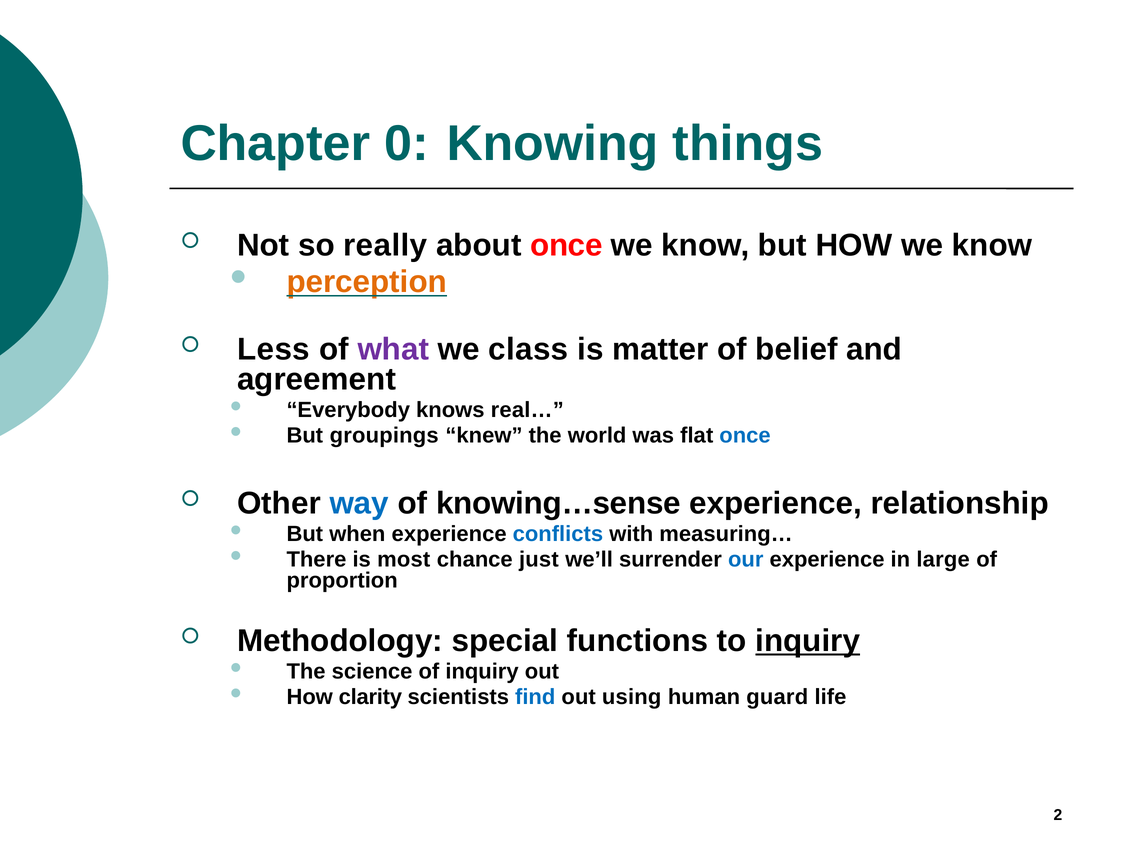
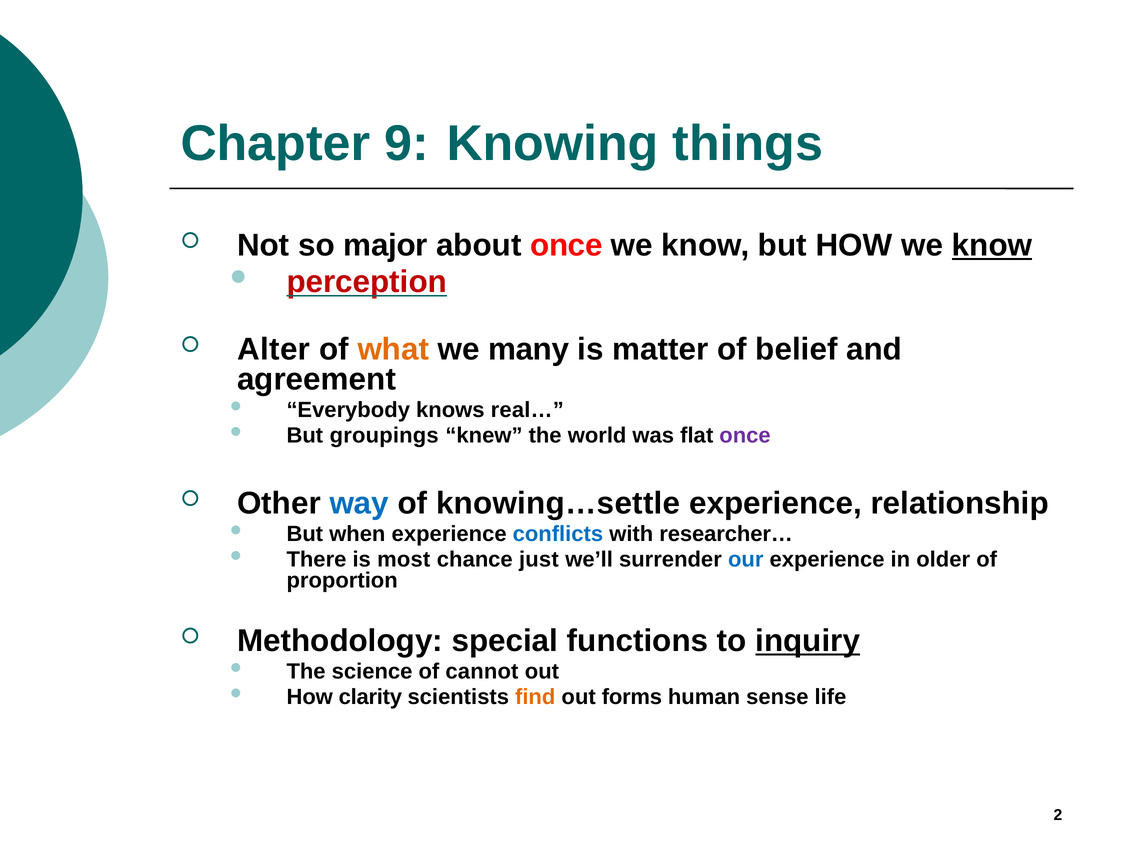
0: 0 -> 9 (406, 144)
really: really -> major (386, 245)
know underline: none -> present (992, 245)
perception colour: orange -> red (367, 282)
Less: Less -> Alter (274, 349)
what colour: purple -> orange (393, 349)
class: class -> many (529, 349)
once colour: blue -> purple (745, 435)
knowing…sense: knowing…sense -> knowing…settle (558, 503)
measuring…: measuring… -> researcher… (726, 534)
large: large -> older (943, 559)
of inquiry: inquiry -> cannot (482, 671)
find colour: blue -> orange (535, 697)
using: using -> forms (632, 697)
guard: guard -> sense (777, 697)
